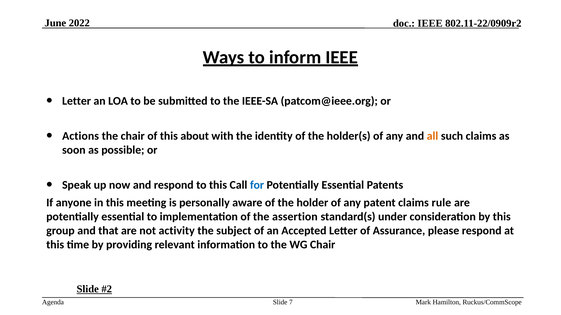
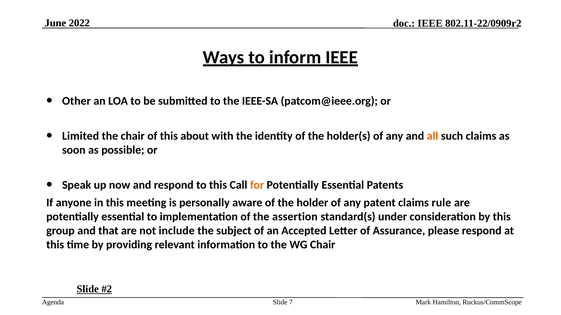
Letter: Letter -> Other (76, 101)
Actions: Actions -> Limited (81, 136)
for colour: blue -> orange (257, 185)
activity: activity -> include (177, 231)
